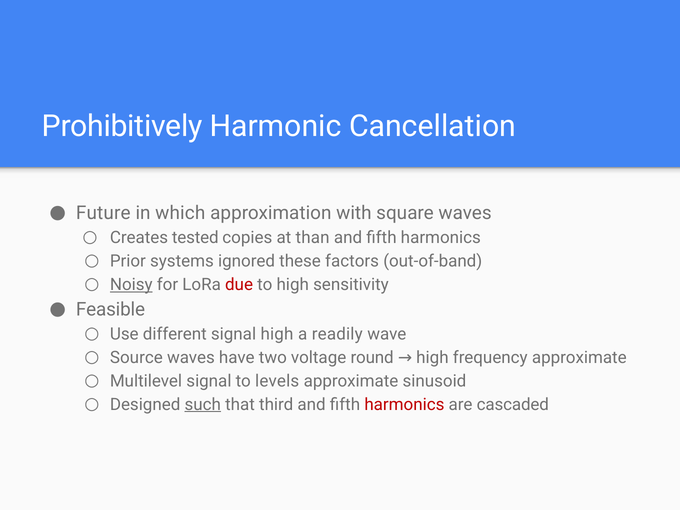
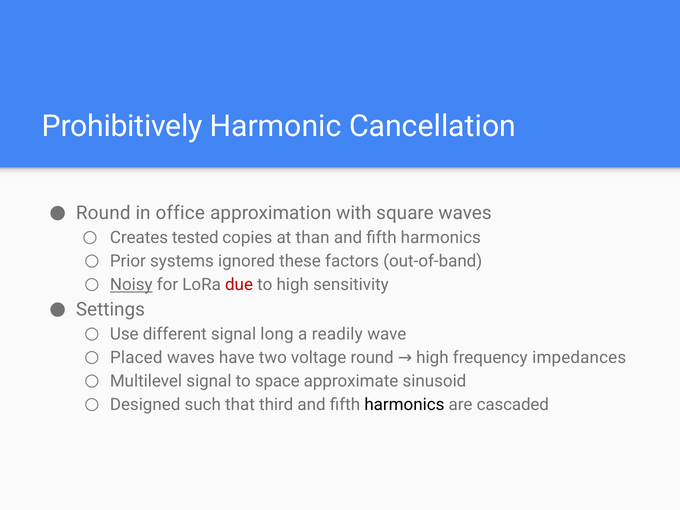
Future: Future -> Round (103, 213)
which: which -> office (180, 213)
Feasible: Feasible -> Settings (110, 310)
signal high: high -> long (277, 334)
Source: Source -> Placed (136, 357)
frequency approximate: approximate -> impedances (579, 357)
levels: levels -> space (277, 381)
such underline: present -> none (203, 404)
harmonics colour: red -> black (404, 404)
